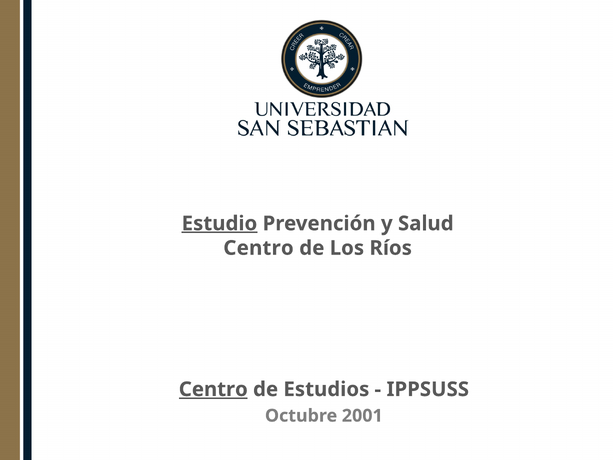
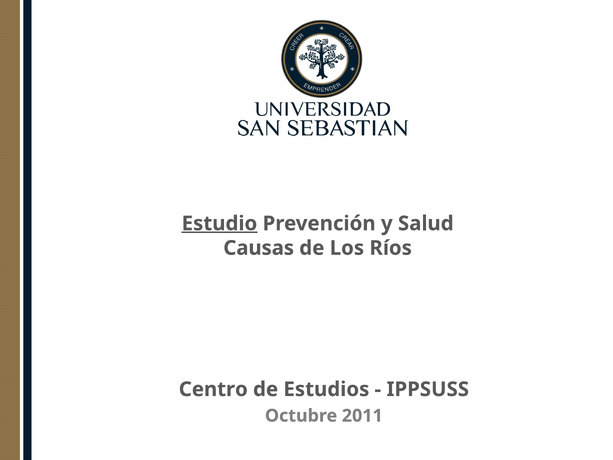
Centro: Centro -> Causas (259, 248)
Centro underline: present -> none (213, 389)
2001: 2001 -> 2011 (362, 416)
